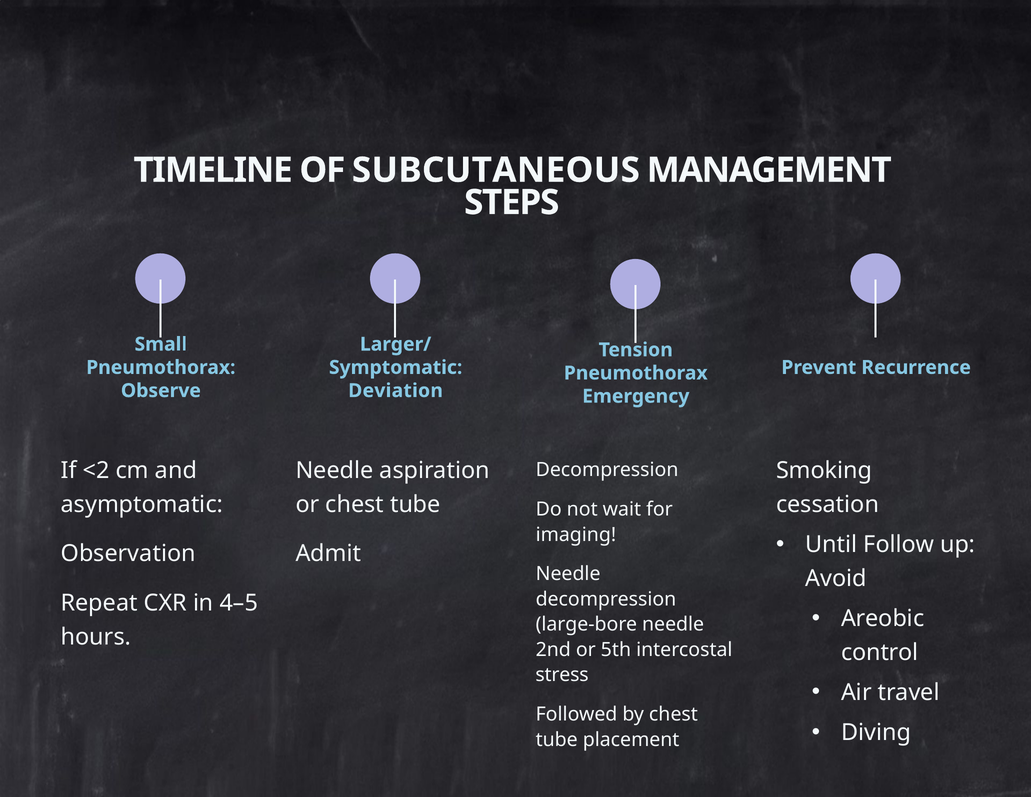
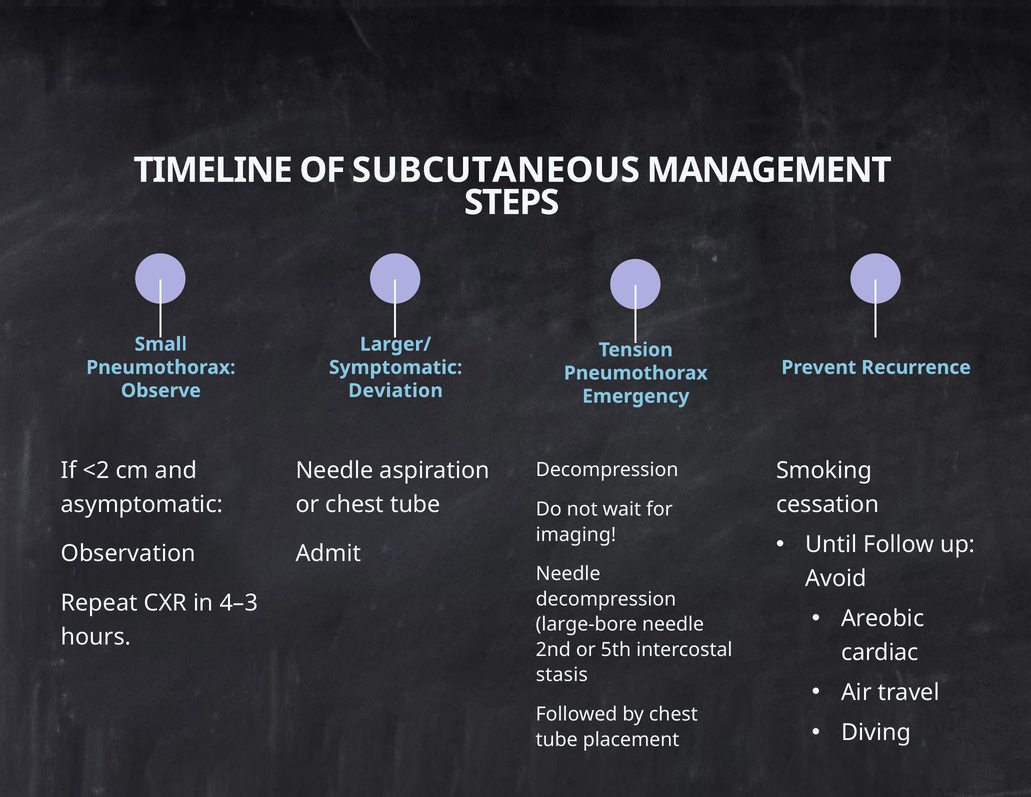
4–5: 4–5 -> 4–3 (239, 603)
control: control -> cardiac (880, 652)
stress: stress -> stasis (562, 675)
